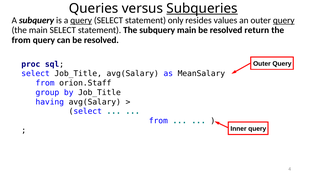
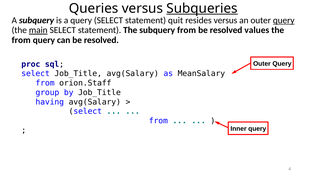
query underline: present -> none (81, 20)
only: only -> quit (176, 20)
resides values: values -> versus (225, 20)
main underline: none -> present (38, 30)
subquery main: main -> from (187, 30)
return: return -> values (257, 30)
